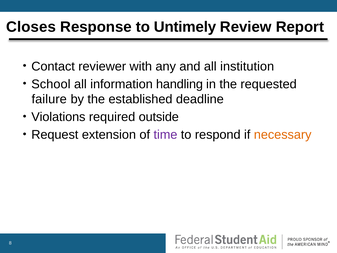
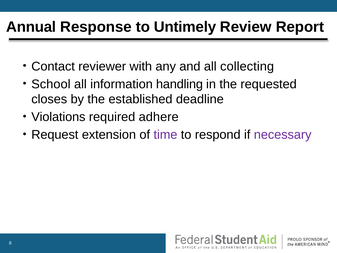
Closes: Closes -> Annual (31, 27)
institution: institution -> collecting (247, 66)
failure: failure -> closes (49, 99)
outside: outside -> adhere (159, 117)
necessary colour: orange -> purple (283, 135)
